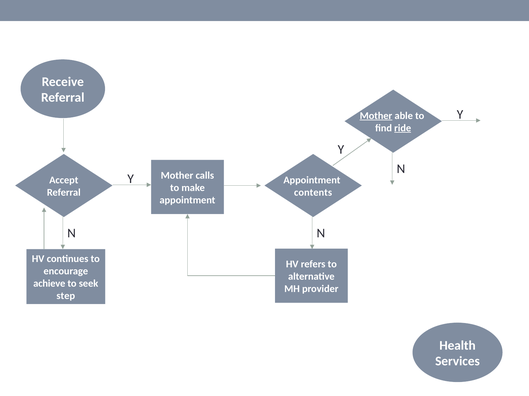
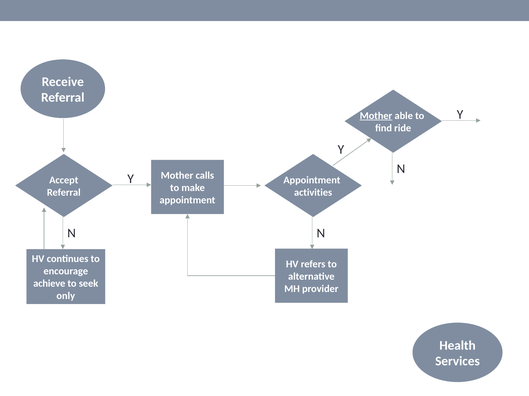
ride underline: present -> none (403, 128)
contents: contents -> activities (313, 193)
step: step -> only (66, 296)
